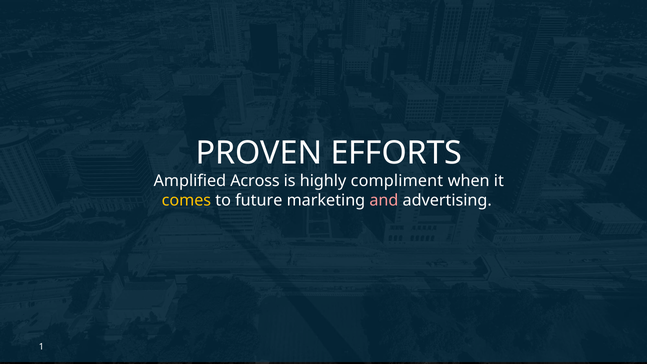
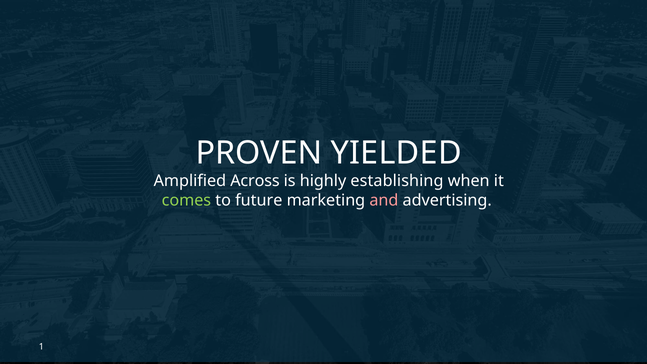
EFFORTS: EFFORTS -> YIELDED (396, 153)
compliment: compliment -> establishing (397, 181)
comes colour: yellow -> light green (186, 200)
